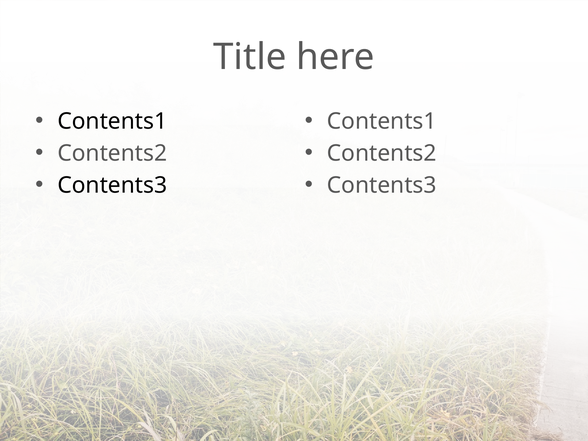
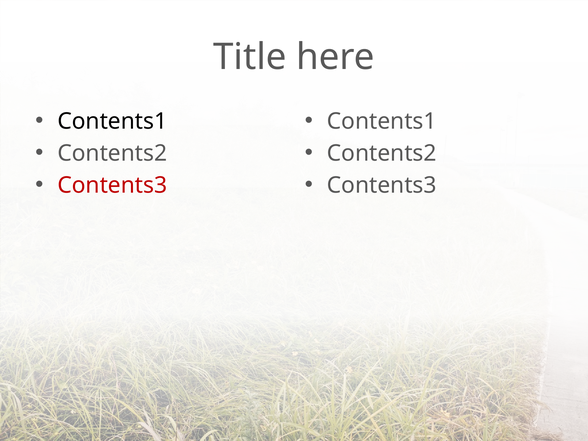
Contents3 colour: black -> red (112, 185)
